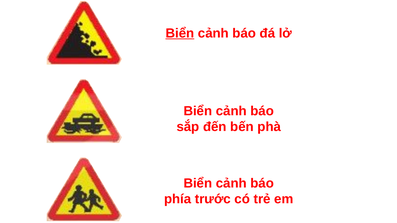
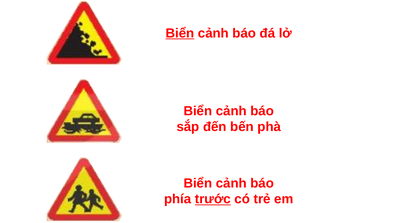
trước underline: none -> present (213, 199)
